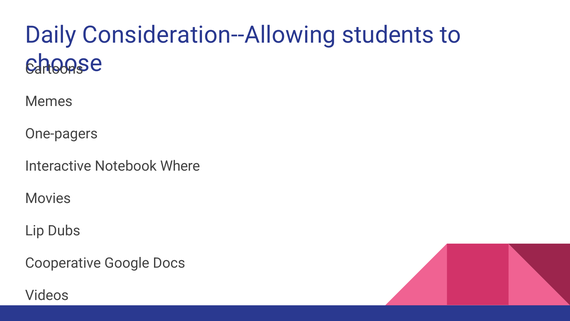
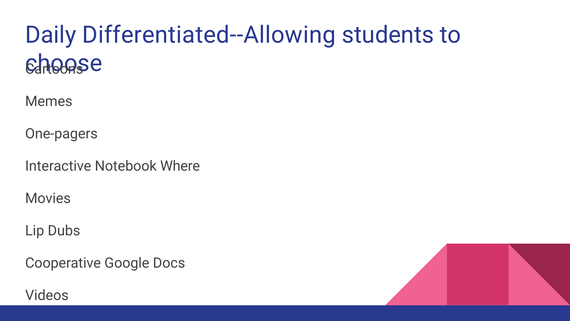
Consideration--Allowing: Consideration--Allowing -> Differentiated--Allowing (209, 35)
